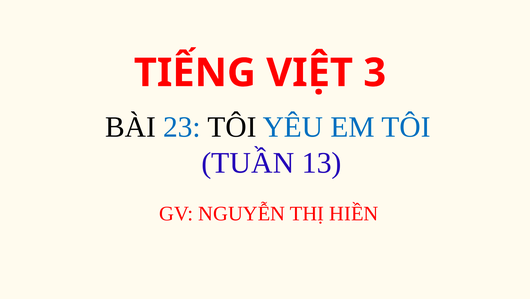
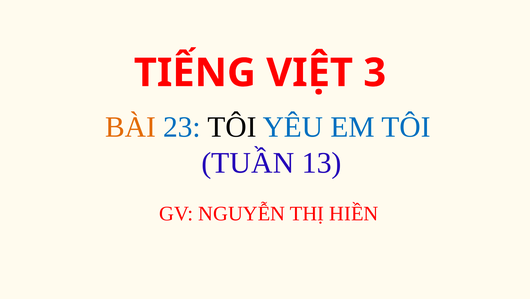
BÀI colour: black -> orange (130, 127)
